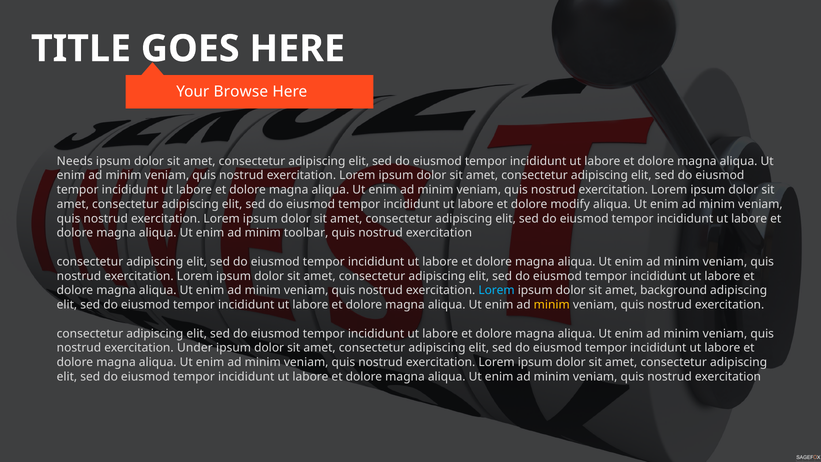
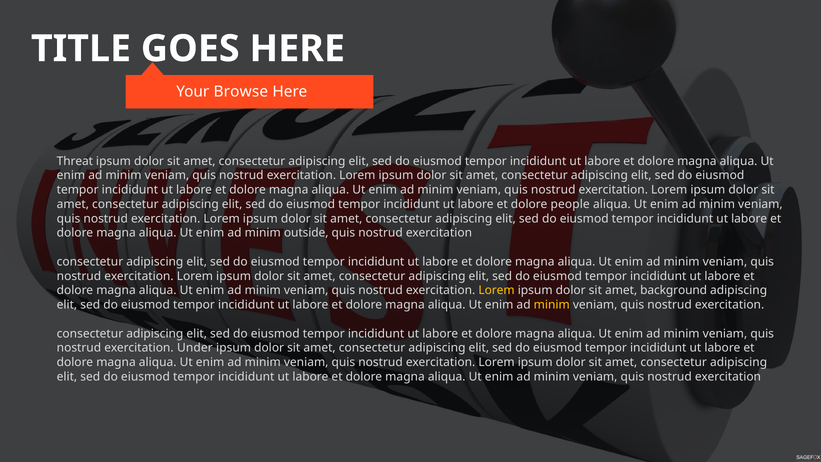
Needs: Needs -> Threat (75, 161)
modify: modify -> people (570, 204)
toolbar: toolbar -> outside (306, 233)
Lorem colour: light blue -> yellow (497, 290)
